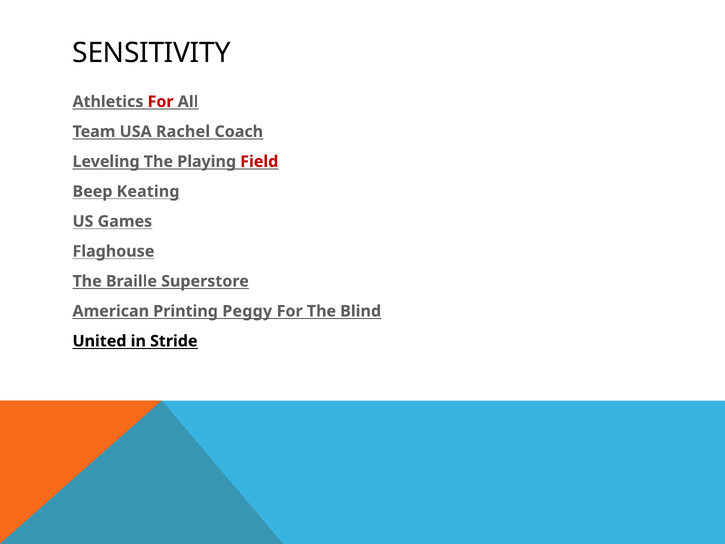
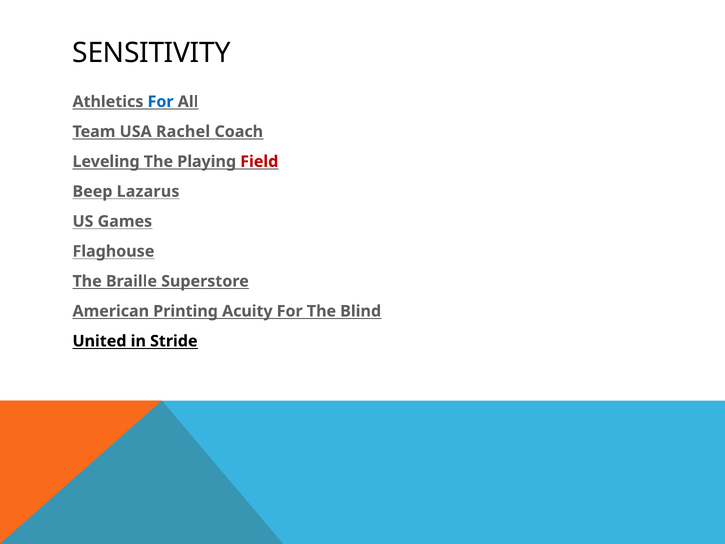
For colour: red -> blue (161, 102)
Keating: Keating -> Lazarus (148, 191)
Peggy: Peggy -> Acuity (247, 311)
